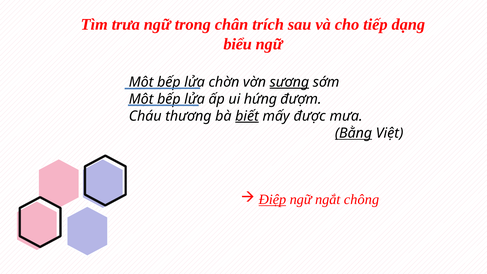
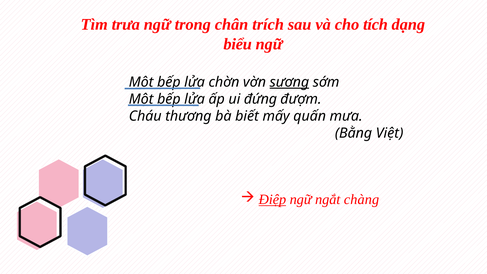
tiếp: tiếp -> tích (375, 25)
hứng: hứng -> đứng (260, 99)
biết underline: present -> none (247, 116)
được: được -> quấn (310, 116)
Bằng underline: present -> none (354, 133)
chông: chông -> chàng (361, 200)
